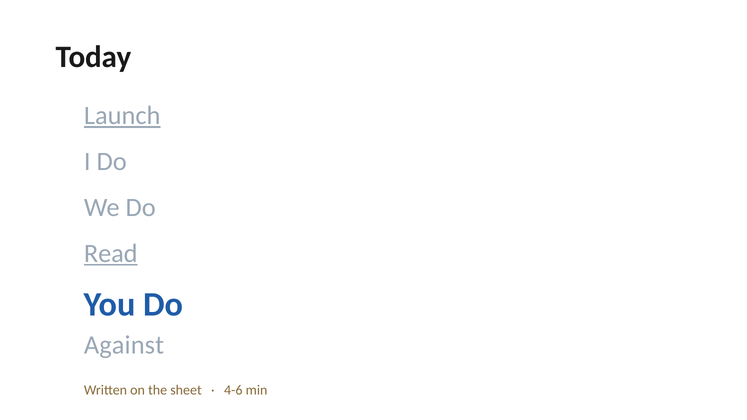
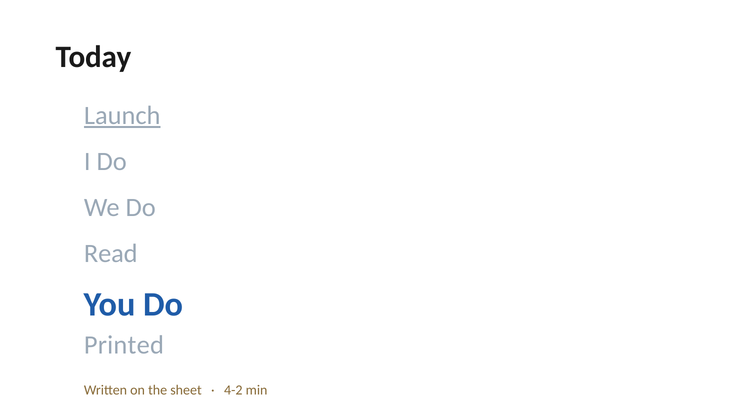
Read underline: present -> none (111, 254)
Against: Against -> Printed (124, 345)
4-6: 4-6 -> 4-2 (233, 390)
